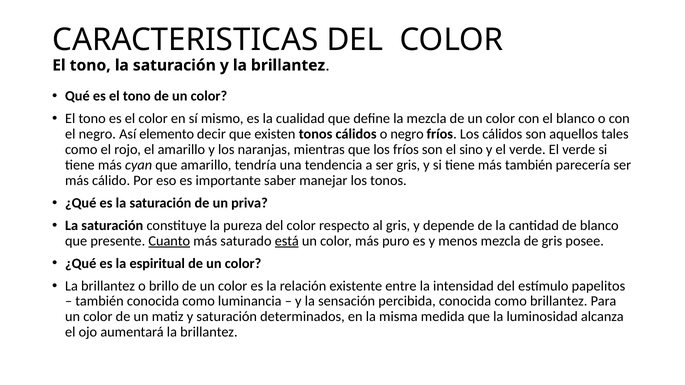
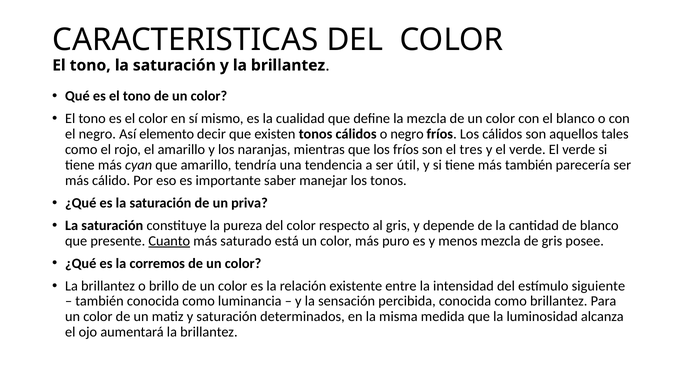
sino: sino -> tres (471, 150)
ser gris: gris -> útil (408, 165)
está underline: present -> none (287, 241)
espiritual: espiritual -> corremos (157, 264)
papelitos: papelitos -> siguiente (598, 286)
